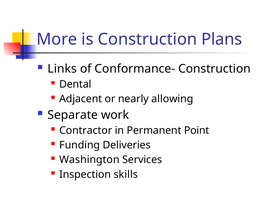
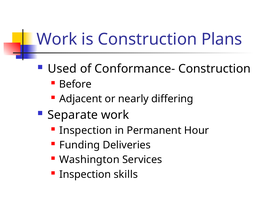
More: More -> Work (57, 39)
Links: Links -> Used (62, 69)
Dental: Dental -> Before (75, 84)
allowing: allowing -> differing (172, 99)
Contractor: Contractor -> Inspection (86, 130)
Point: Point -> Hour (197, 130)
